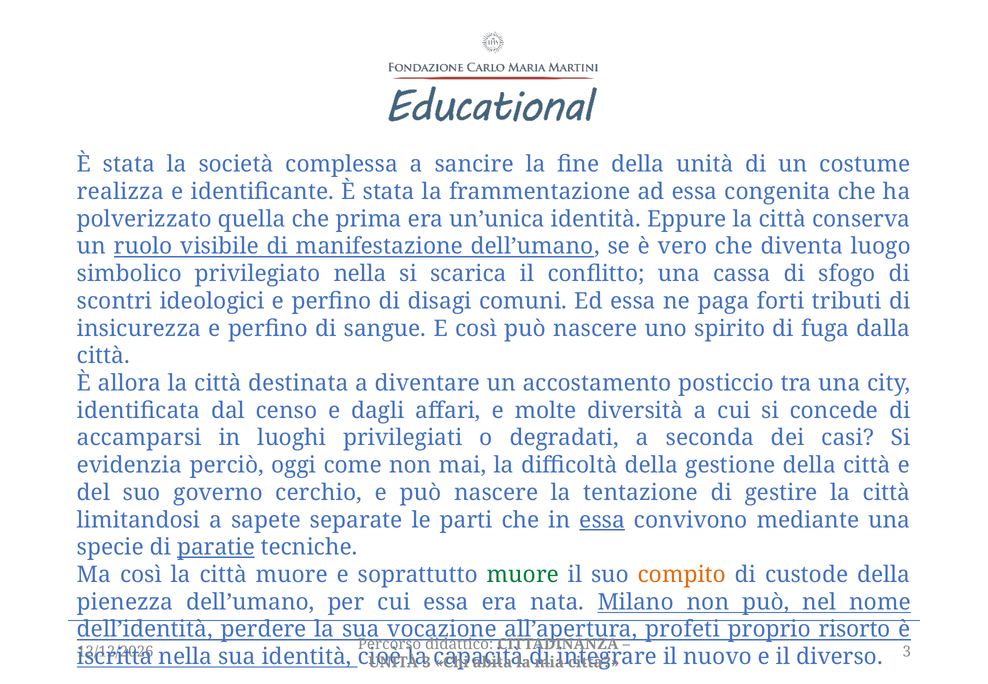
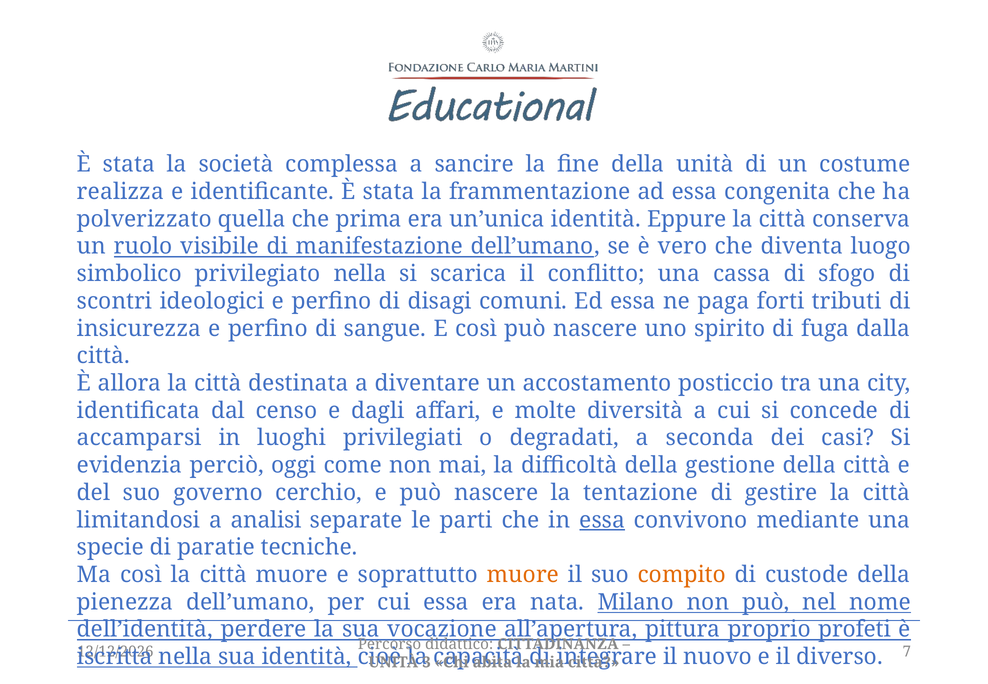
sapete: sapete -> analisi (266, 520)
paratie underline: present -> none (216, 547)
muore colour: green -> orange (523, 575)
profeti: profeti -> pittura (683, 629)
risorto: risorto -> profeti (855, 629)
3: 3 -> 7 (907, 652)
